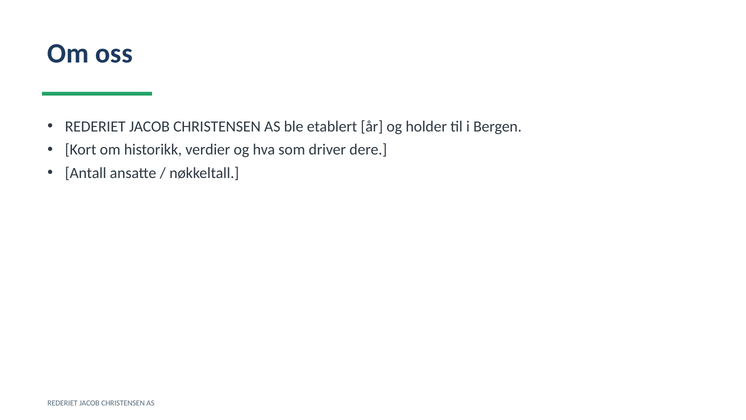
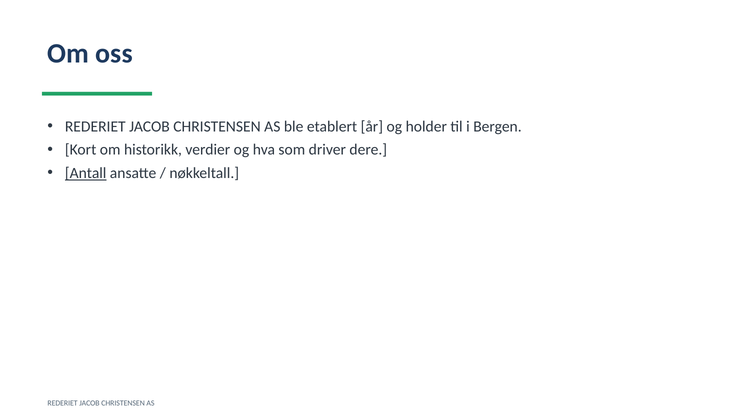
Antall underline: none -> present (86, 173)
